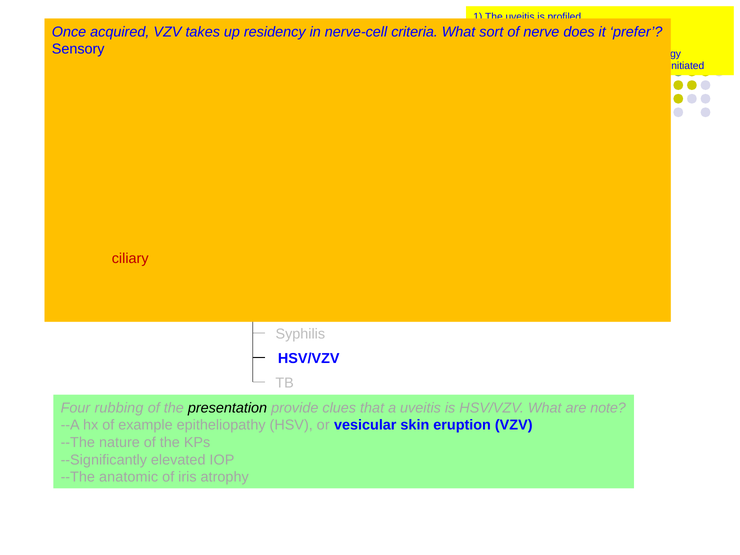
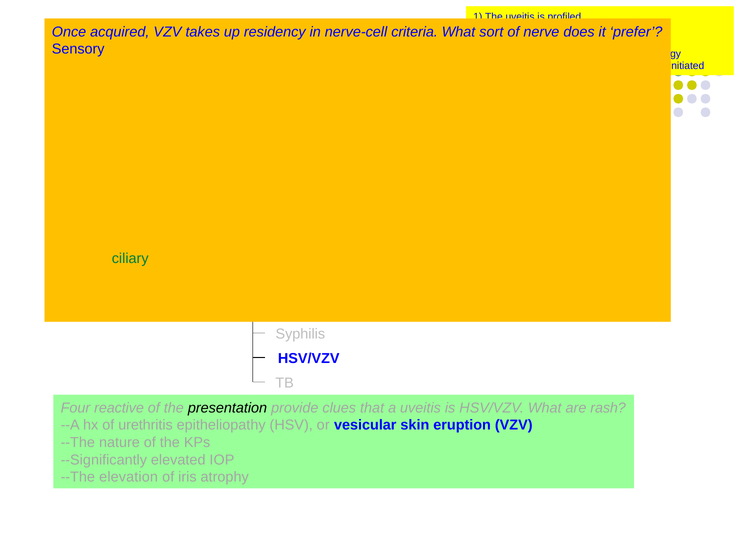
ciliary colour: red -> green (130, 259)
rubbing: rubbing -> reactive (119, 408)
note: note -> rash (608, 408)
example: example -> urethritis (145, 425)
anatomic: anatomic -> elevation (129, 477)
